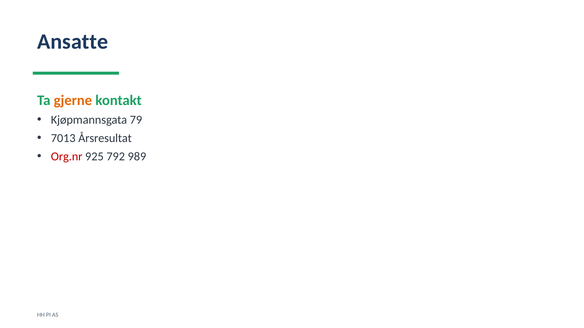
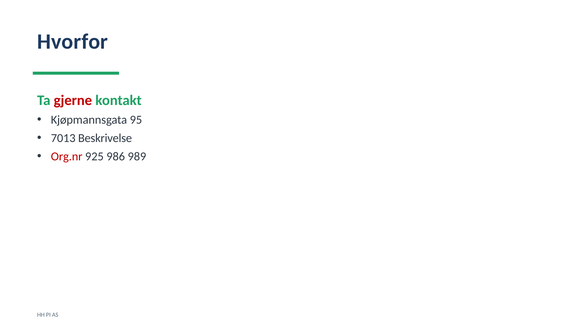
Ansatte: Ansatte -> Hvorfor (73, 42)
gjerne colour: orange -> red (73, 101)
79: 79 -> 95 (136, 120)
Årsresultat: Årsresultat -> Beskrivelse (105, 138)
792: 792 -> 986 (116, 157)
